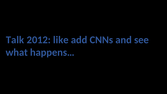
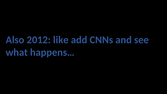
Talk: Talk -> Also (15, 40)
